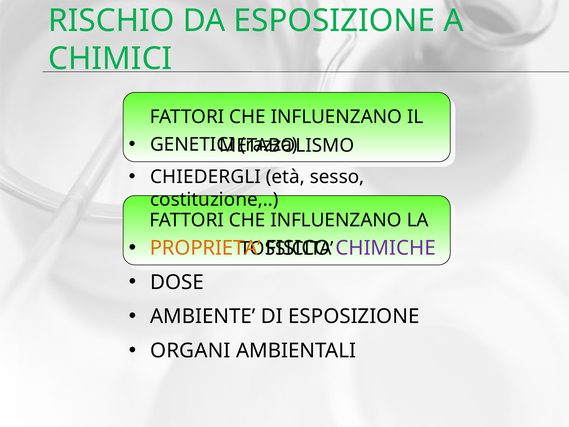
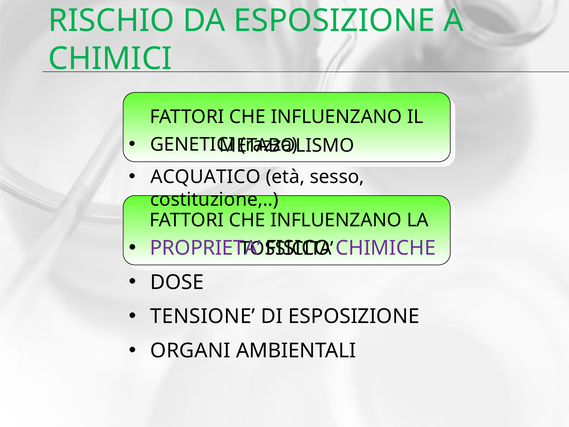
CHIEDERGLI: CHIEDERGLI -> ACQUATICO (205, 177)
PROPRIETA colour: orange -> purple (205, 248)
AMBIENTE: AMBIENTE -> TENSIONE (203, 316)
